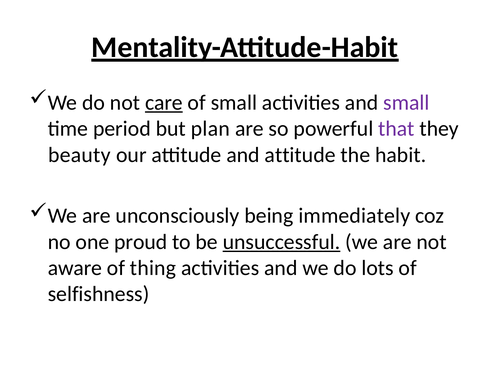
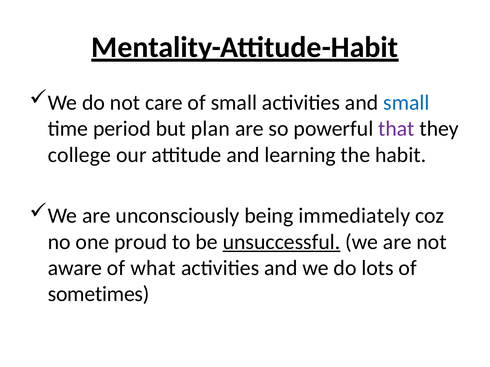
care underline: present -> none (164, 103)
small colour: purple -> blue (406, 103)
beauty: beauty -> college (79, 155)
and attitude: attitude -> learning (300, 155)
thing: thing -> what (153, 268)
selfishness: selfishness -> sometimes (99, 294)
